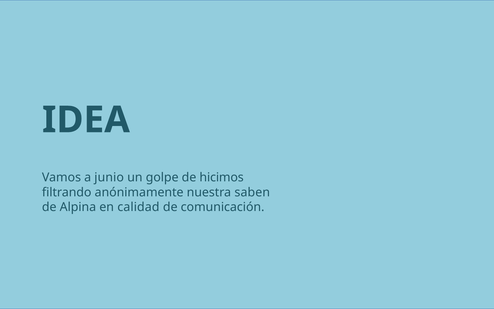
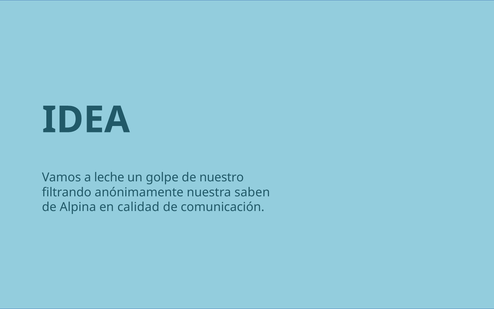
junio: junio -> leche (109, 177)
hicimos: hicimos -> nuestro (222, 177)
